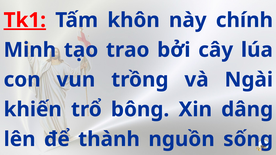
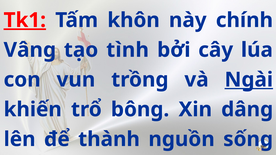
Minh: Minh -> Vâng (30, 50)
trao: trao -> tình (128, 50)
Ngài underline: none -> present (249, 80)
